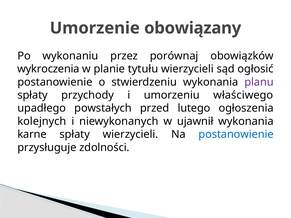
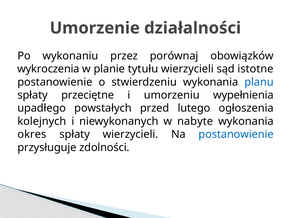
obowiązany: obowiązany -> działalności (193, 28)
ogłosić: ogłosić -> istotne (255, 69)
planu colour: purple -> blue (259, 82)
przychody: przychody -> przeciętne (88, 95)
właściwego: właściwego -> wypełnienia (243, 95)
ujawnił: ujawnił -> nabyte (195, 121)
karne: karne -> okres (32, 135)
